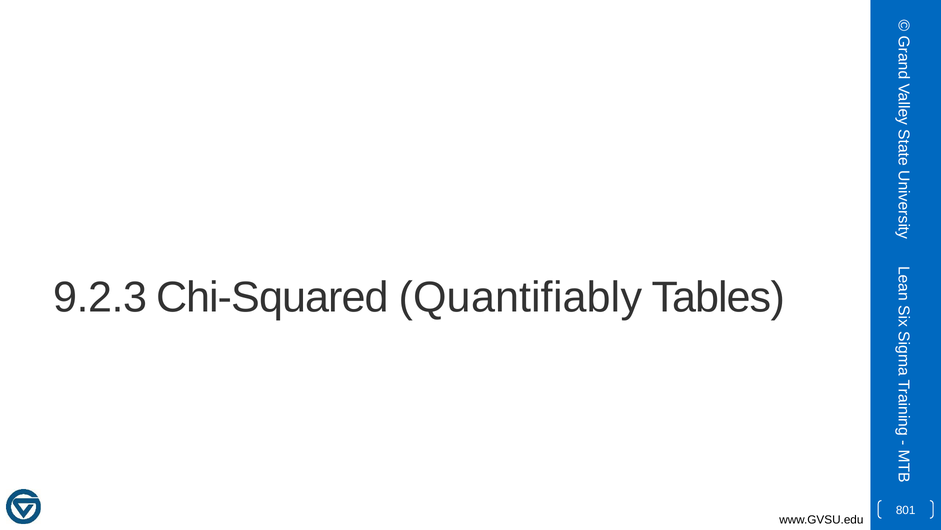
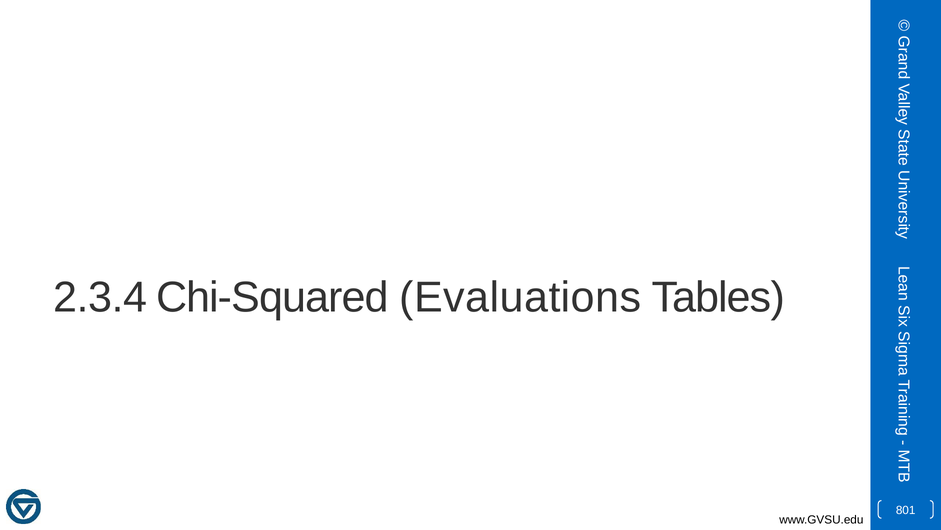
9.2.3: 9.2.3 -> 2.3.4 (100, 297)
Quantifiably: Quantifiably -> Evaluations (520, 297)
